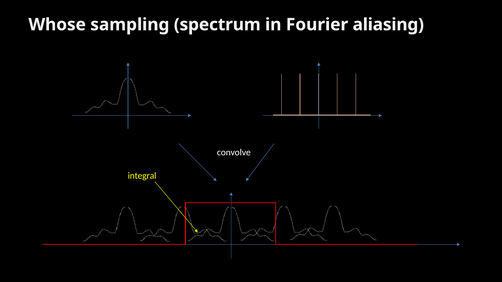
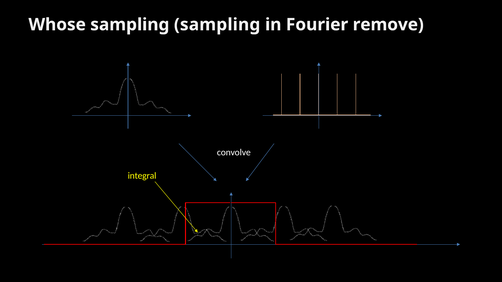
sampling spectrum: spectrum -> sampling (217, 25)
aliasing: aliasing -> remove (388, 25)
